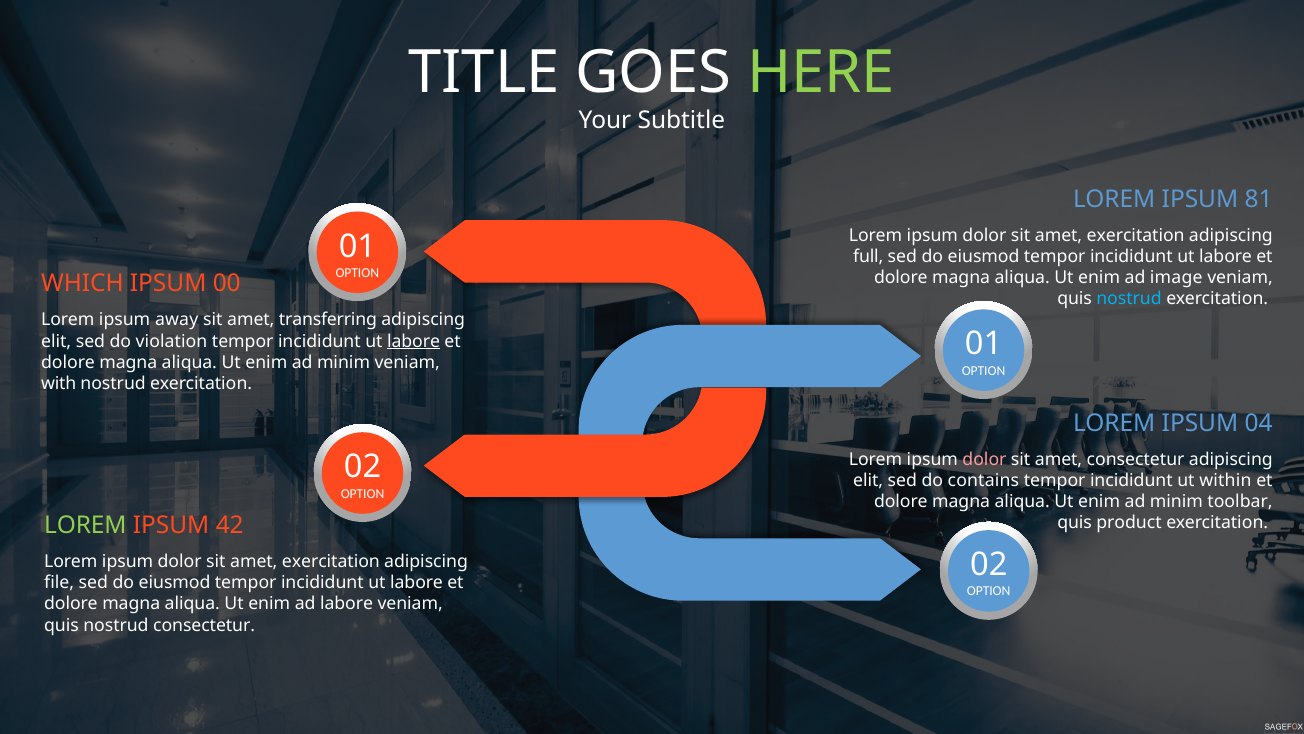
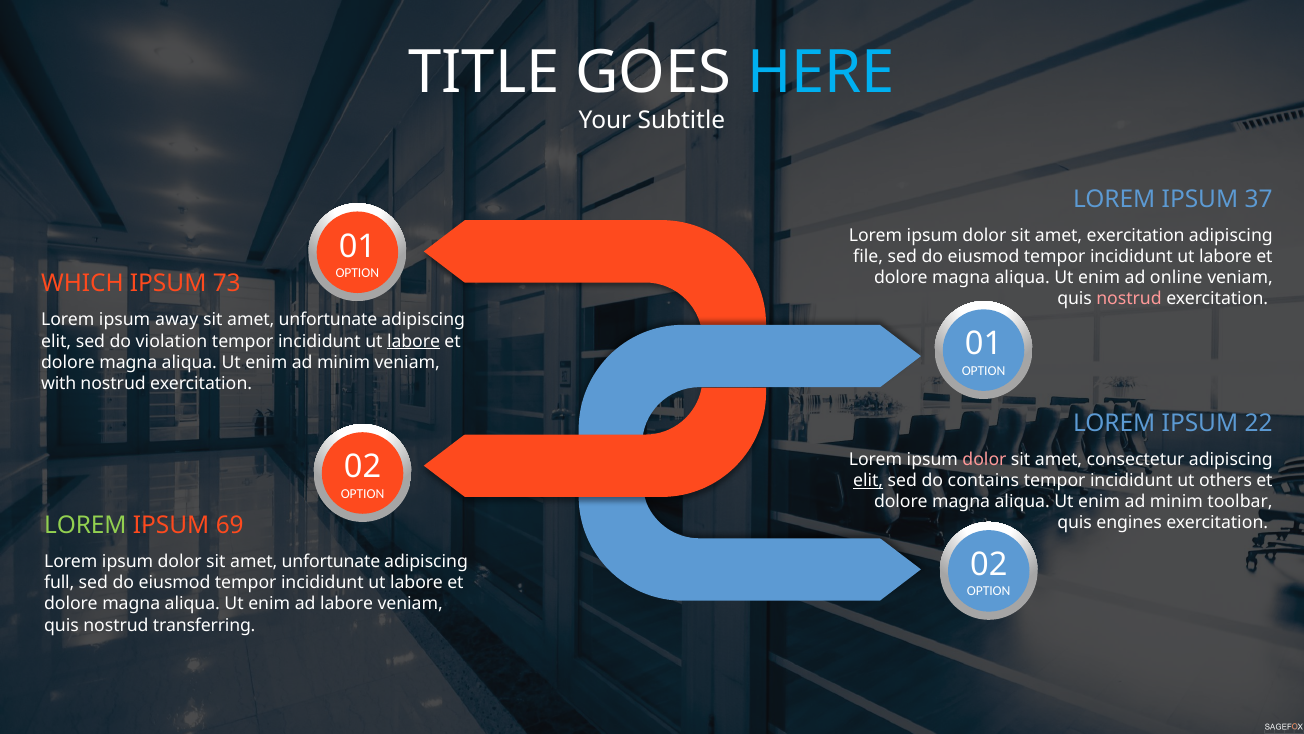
HERE colour: light green -> light blue (821, 72)
81: 81 -> 37 (1259, 199)
full: full -> file (868, 256)
image: image -> online (1176, 278)
00: 00 -> 73 (227, 284)
nostrud colour: light blue -> pink (1129, 299)
transferring: transferring -> unfortunate (328, 320)
04: 04 -> 22 (1259, 423)
elit underline: none -> present (868, 480)
within: within -> others (1226, 480)
product: product -> engines (1129, 523)
42: 42 -> 69 (230, 525)
exercitation: exercitation -> unfortunate (331, 561)
file: file -> full (59, 582)
nostrud consectetur: consectetur -> transferring (204, 625)
